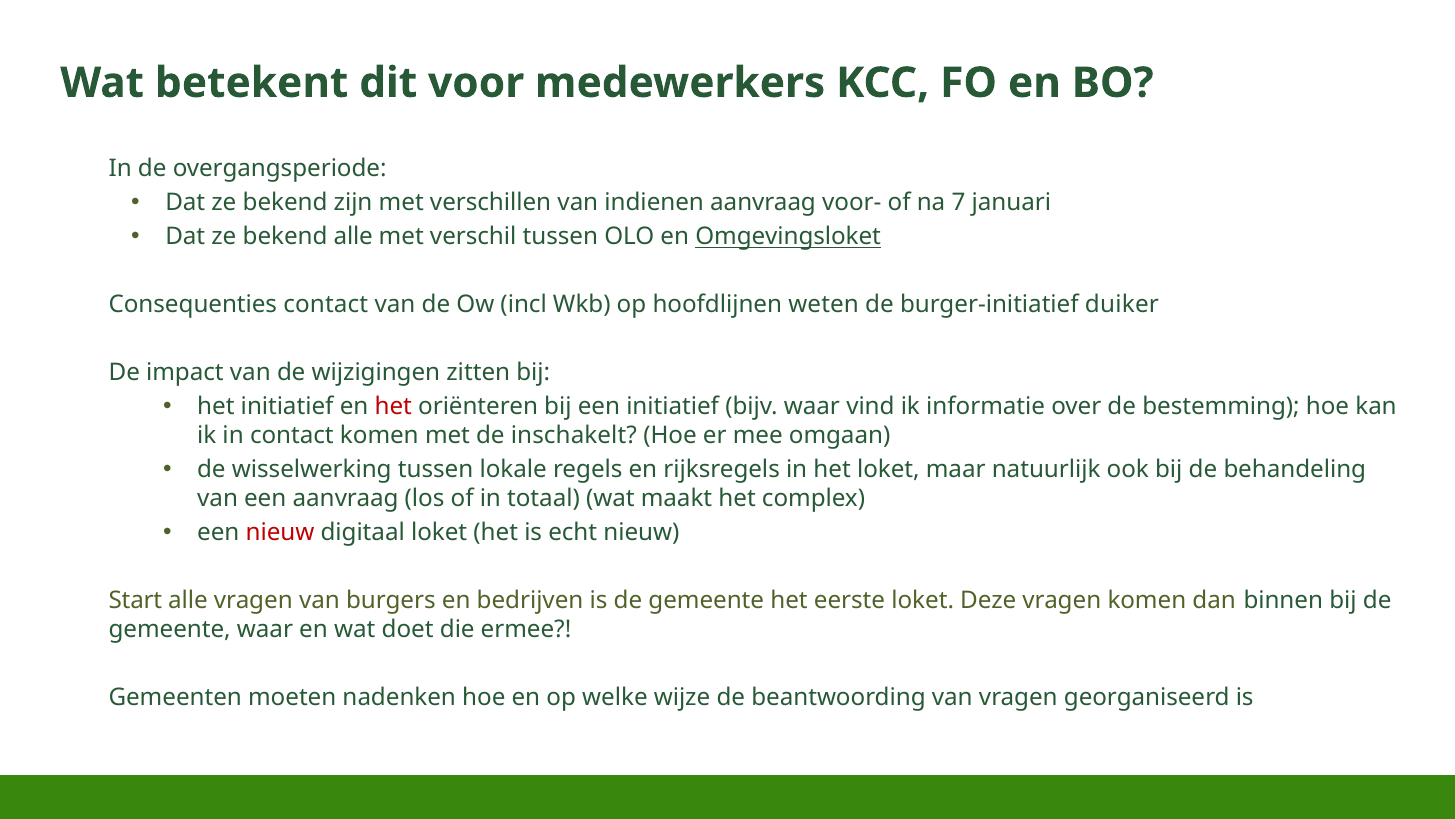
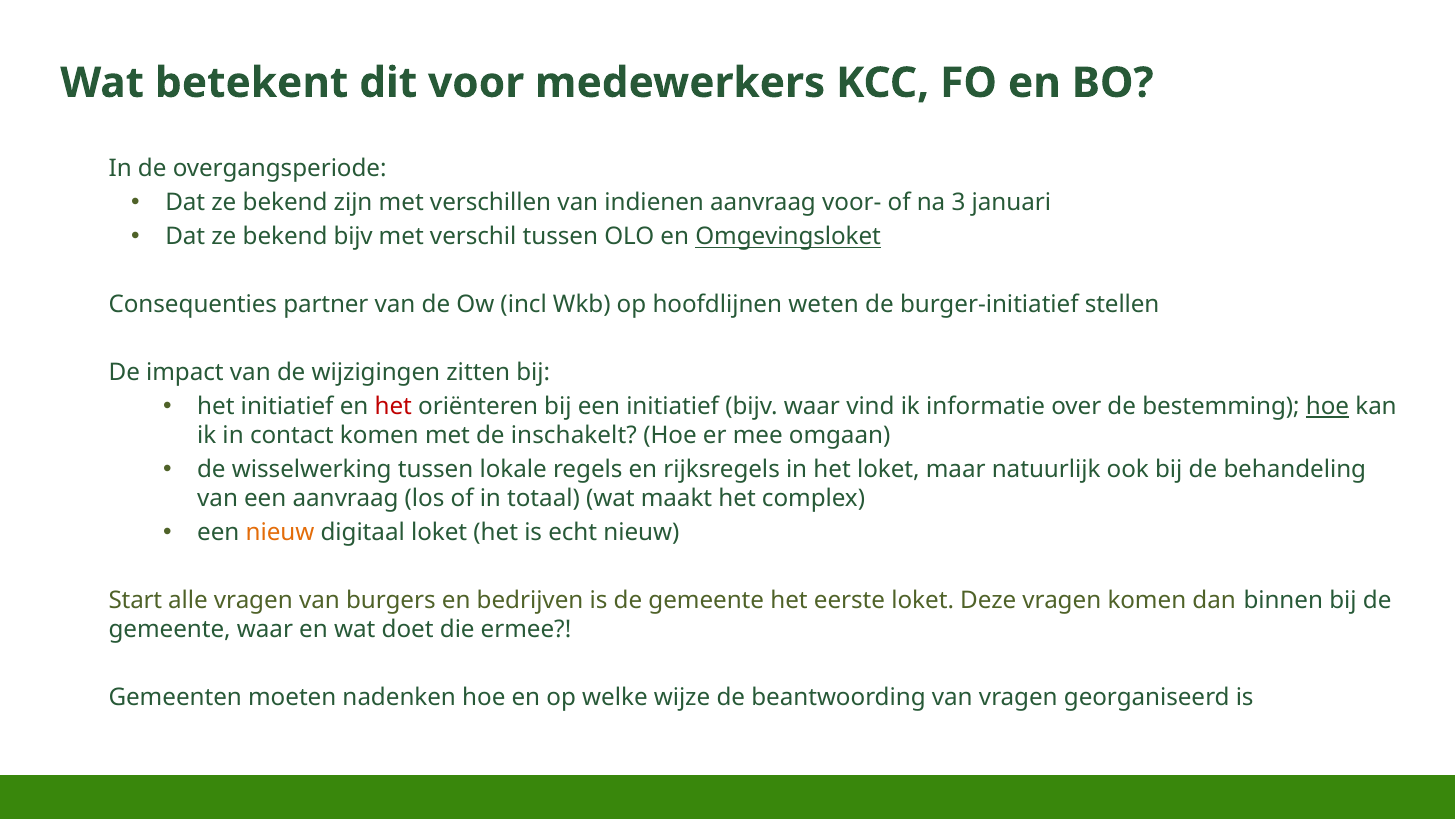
7: 7 -> 3 (959, 203)
bekend alle: alle -> bijv (353, 237)
Consequenties contact: contact -> partner (326, 305)
duiker: duiker -> stellen (1122, 305)
hoe underline: none -> present (1327, 406)
nieuw colour: red -> orange (280, 532)
